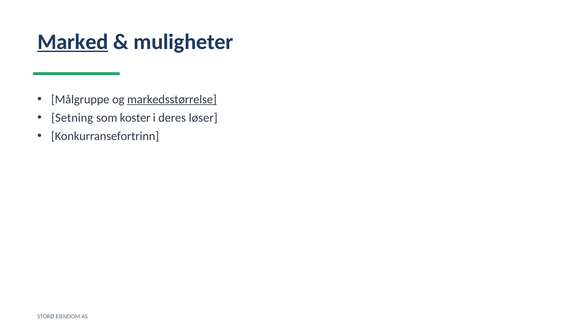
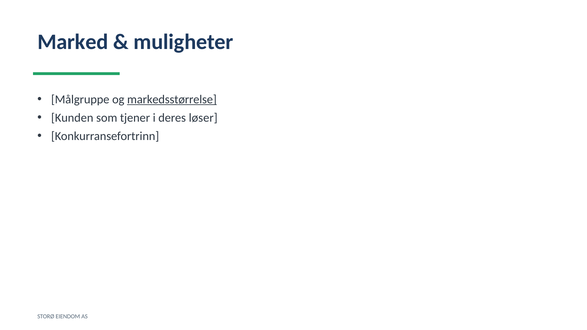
Marked underline: present -> none (73, 42)
Setning: Setning -> Kunden (72, 118)
koster: koster -> tjener (135, 118)
